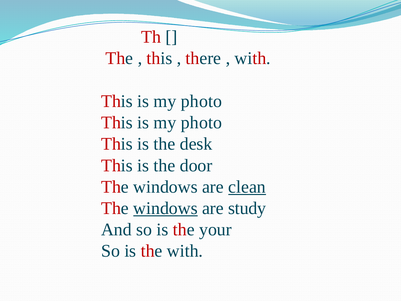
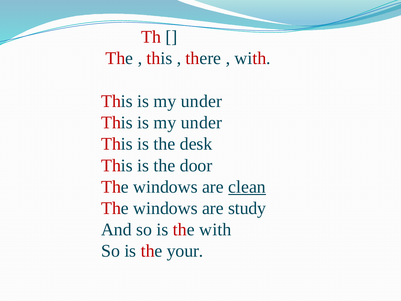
photo: photo -> under (201, 101)
photo: photo -> under (201, 123)
windows underline: present -> none (165, 208)
the your: your -> with (215, 230)
the with: with -> your (185, 251)
